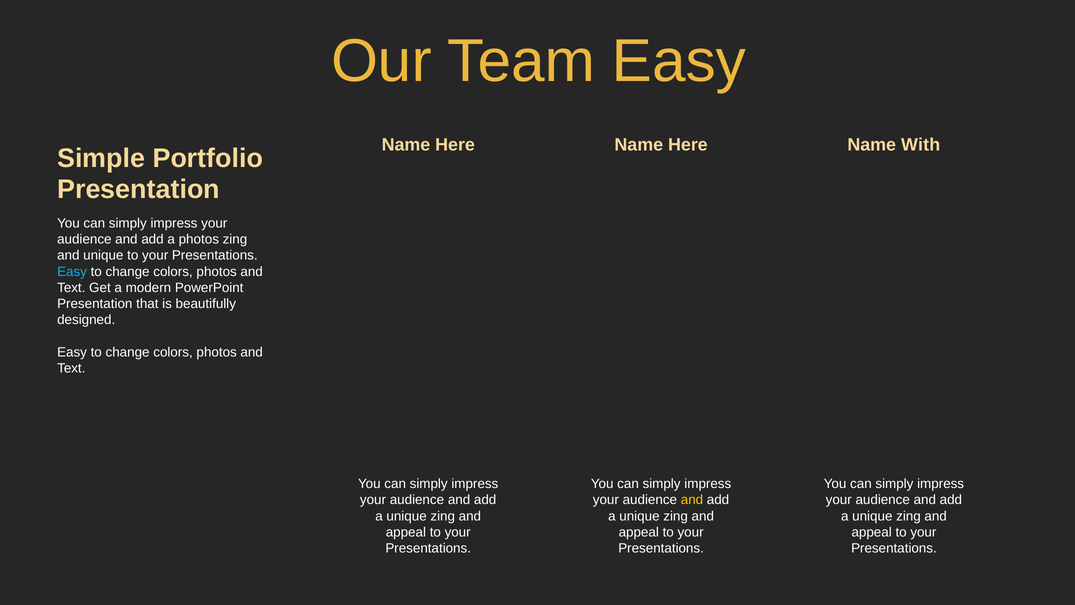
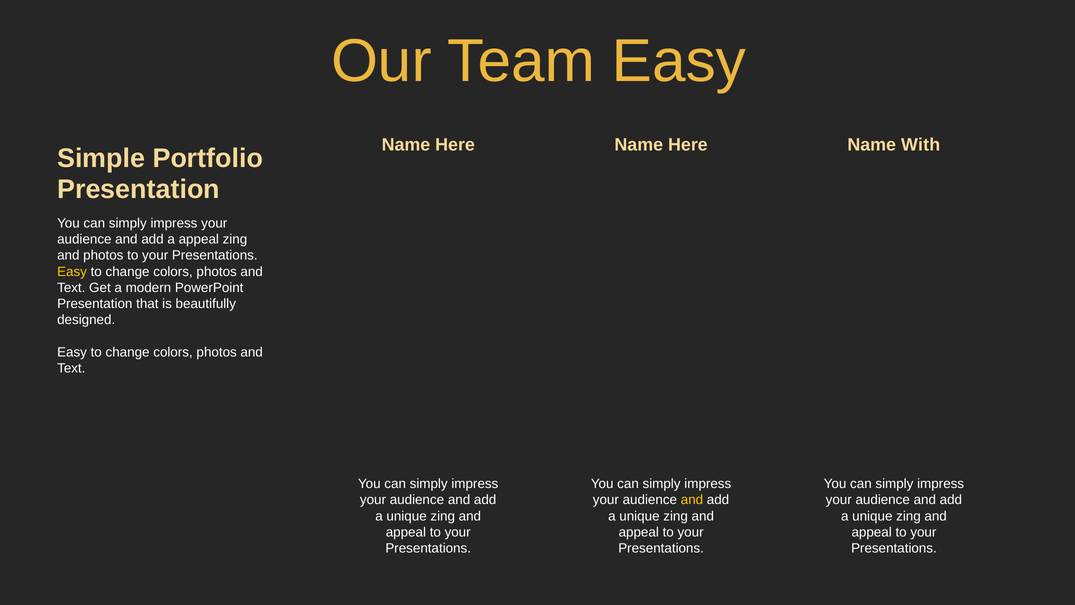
a photos: photos -> appeal (199, 239)
and unique: unique -> photos (103, 255)
Easy colour: light blue -> yellow (72, 272)
